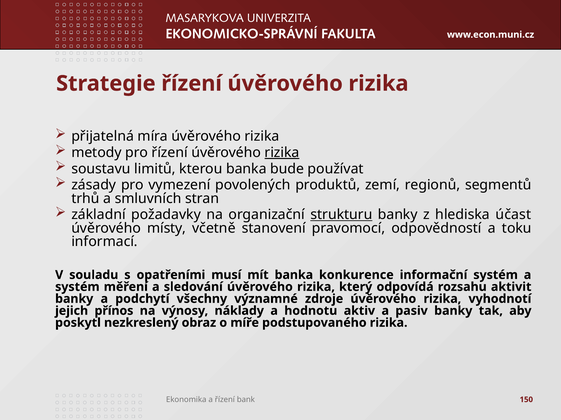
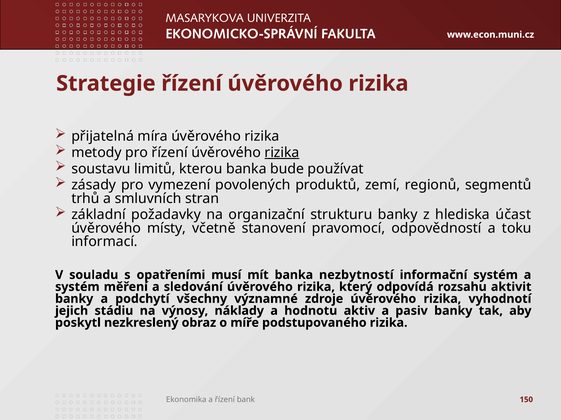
strukturu underline: present -> none (341, 215)
konkurence: konkurence -> nezbytností (356, 275)
přínos: přínos -> stádiu (114, 311)
